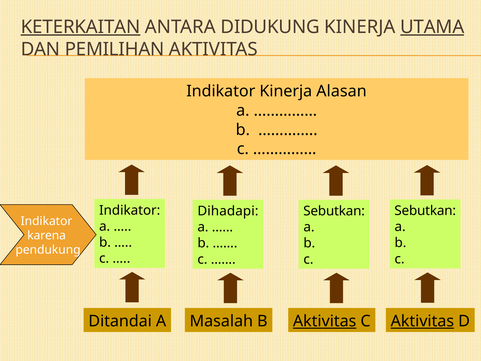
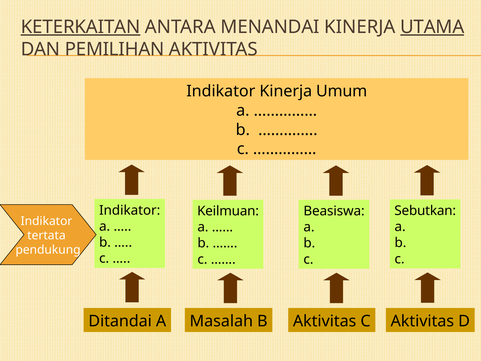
DIDUKUNG: DIDUKUNG -> MENANDAI (270, 27)
Alasan: Alasan -> Umum (342, 91)
Dihadapi: Dihadapi -> Keilmuan (228, 211)
Sebutkan: Sebutkan -> Beasiswa (334, 211)
karena: karena -> tertata (46, 235)
Aktivitas underline: present -> none (325, 321)
Aktivitas underline: present -> none (422, 321)
